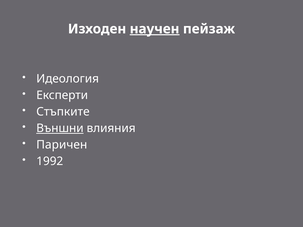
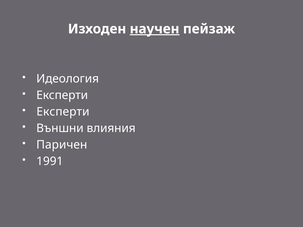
Стъпките: Стъпките -> Експерти (63, 112)
Външни underline: present -> none (60, 128)
1992: 1992 -> 1991 (50, 161)
